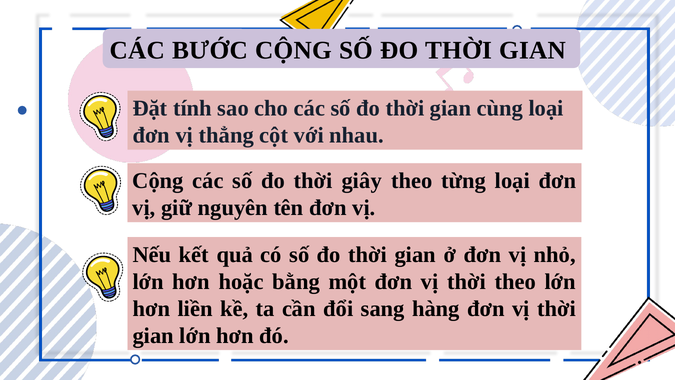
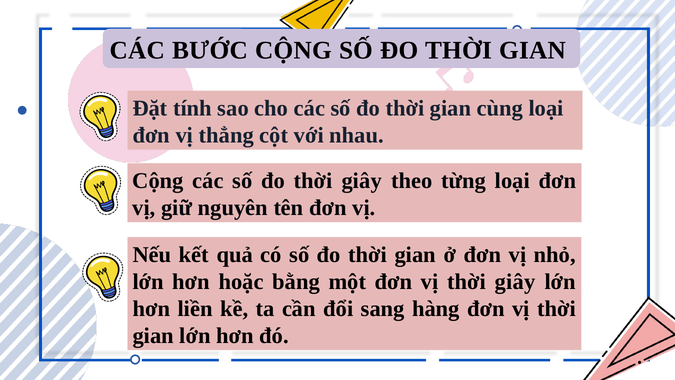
vị thời theo: theo -> giây (515, 281)
